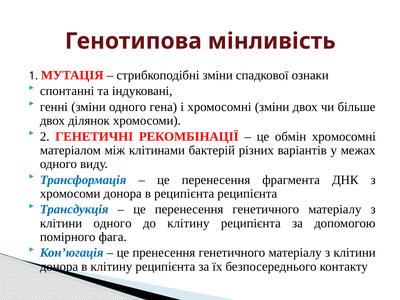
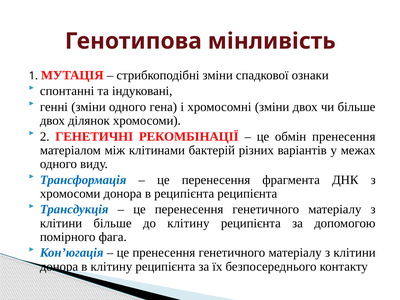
обмін хромосомні: хромосомні -> пренесення (344, 136)
клітини одного: одного -> більше (113, 223)
